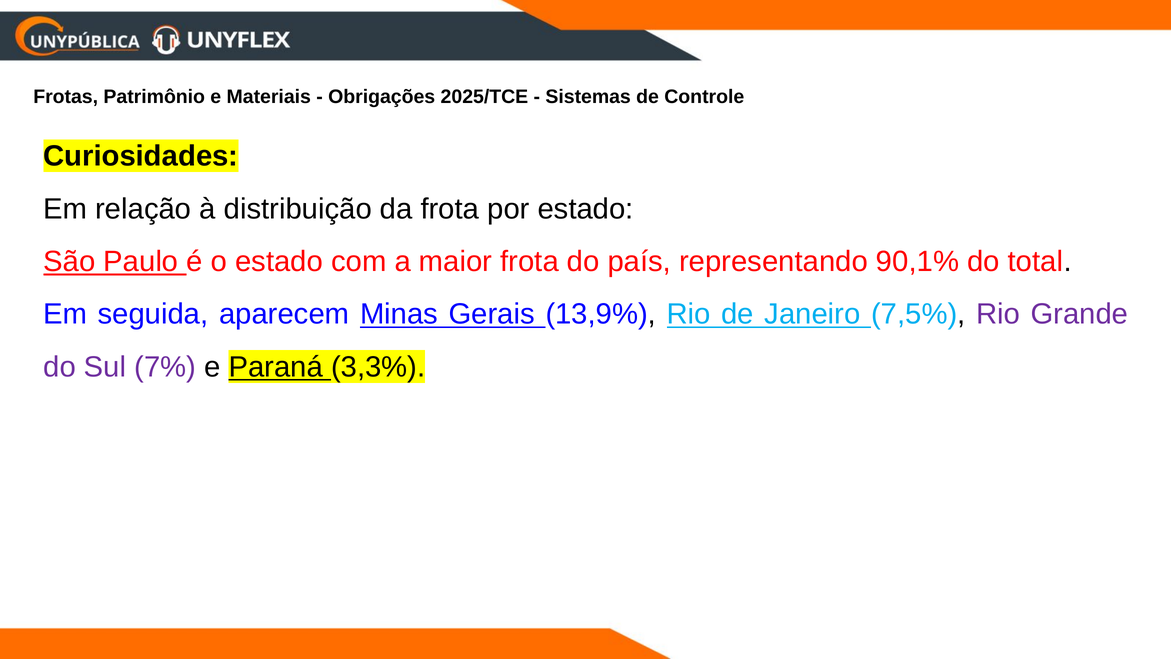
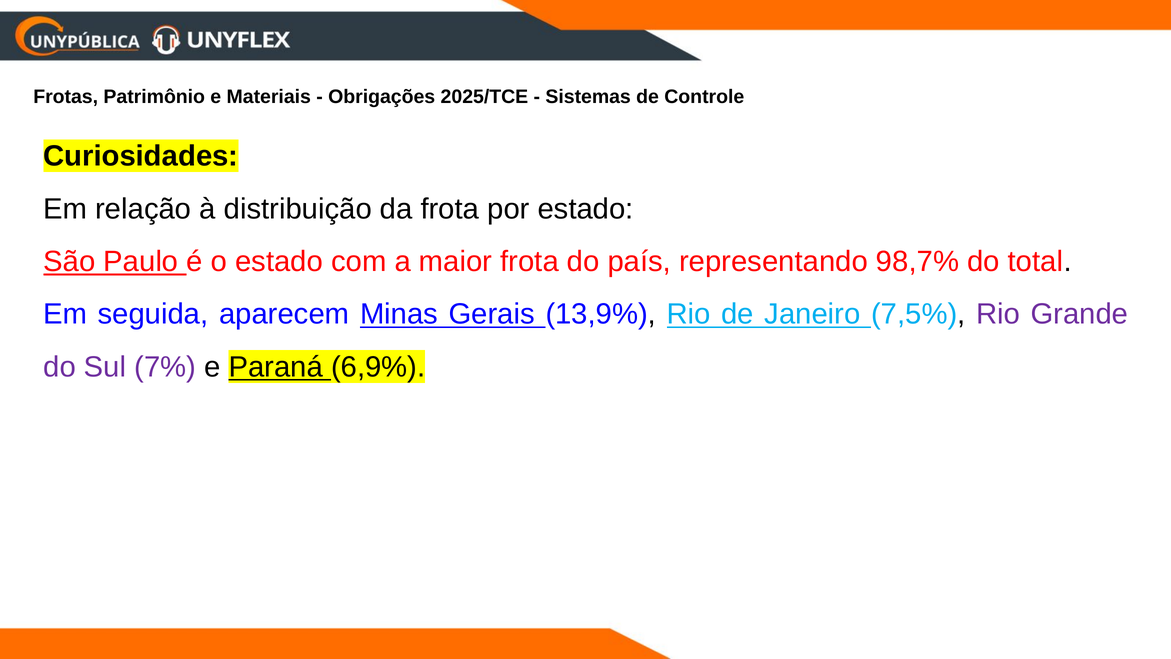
90,1%: 90,1% -> 98,7% (918, 261)
3,3%: 3,3% -> 6,9% (378, 367)
